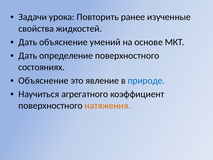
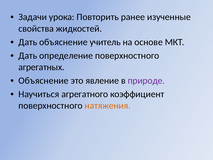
умений: умений -> учитель (105, 42)
состояниях: состояниях -> агрегатных (41, 67)
природе colour: blue -> purple (146, 80)
